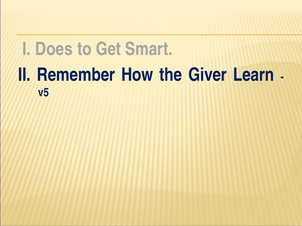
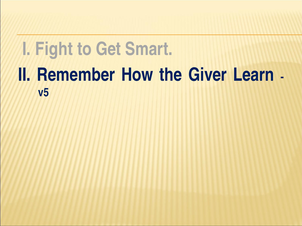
Does: Does -> Fight (54, 49)
